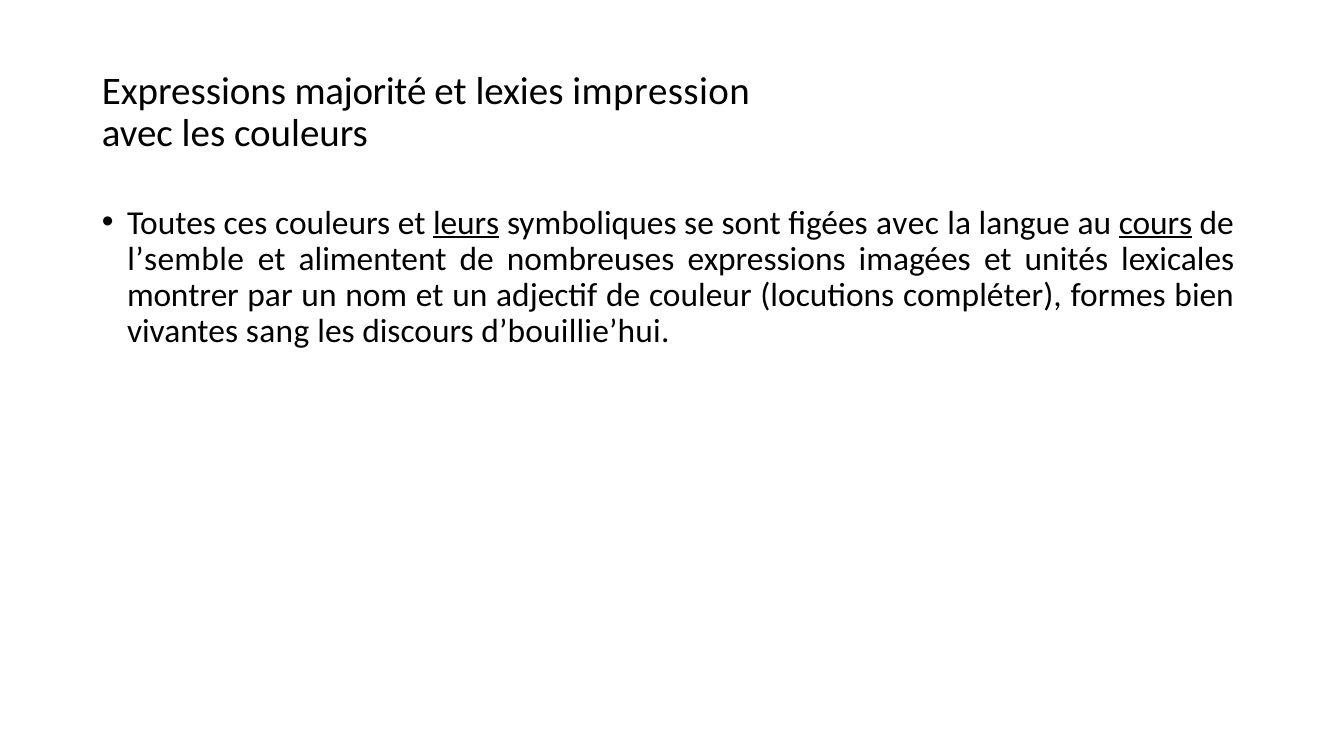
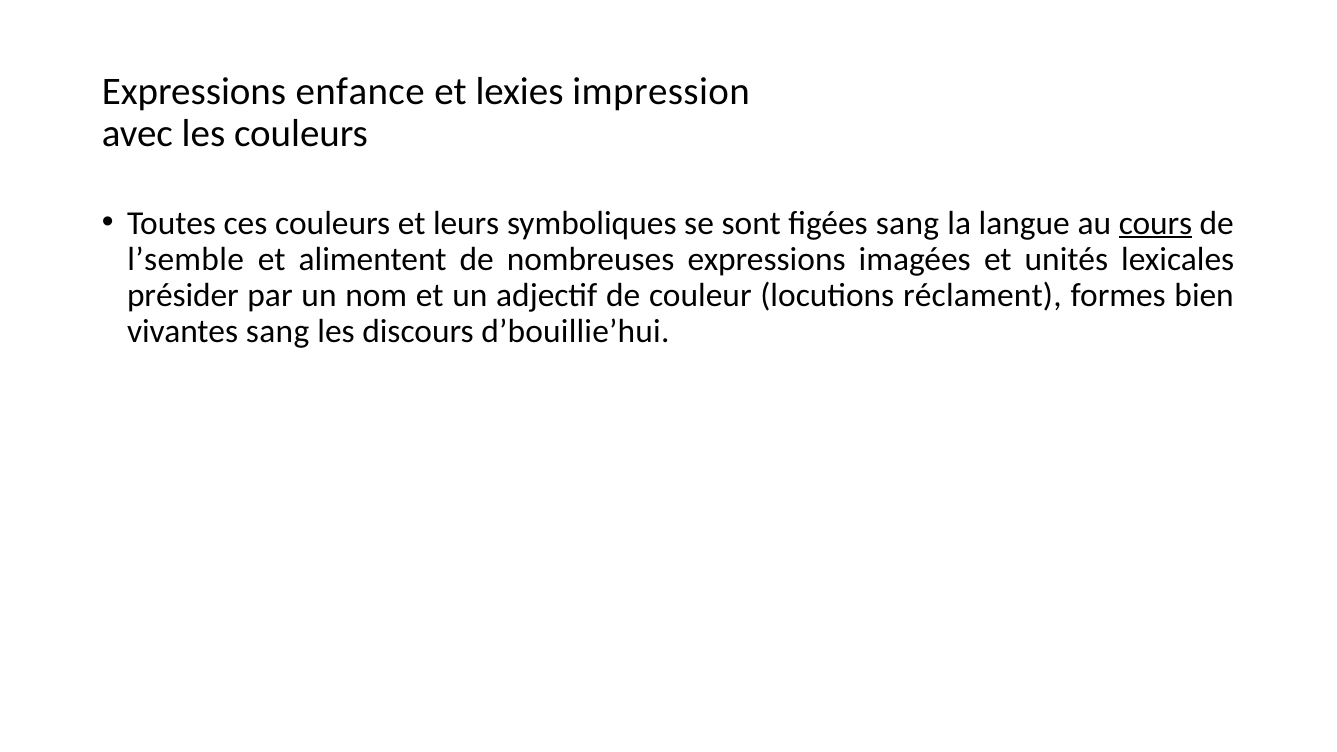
majorité: majorité -> enfance (360, 91)
leurs underline: present -> none (466, 223)
figées avec: avec -> sang (907, 223)
montrer: montrer -> présider (183, 295)
compléter: compléter -> réclament (982, 295)
